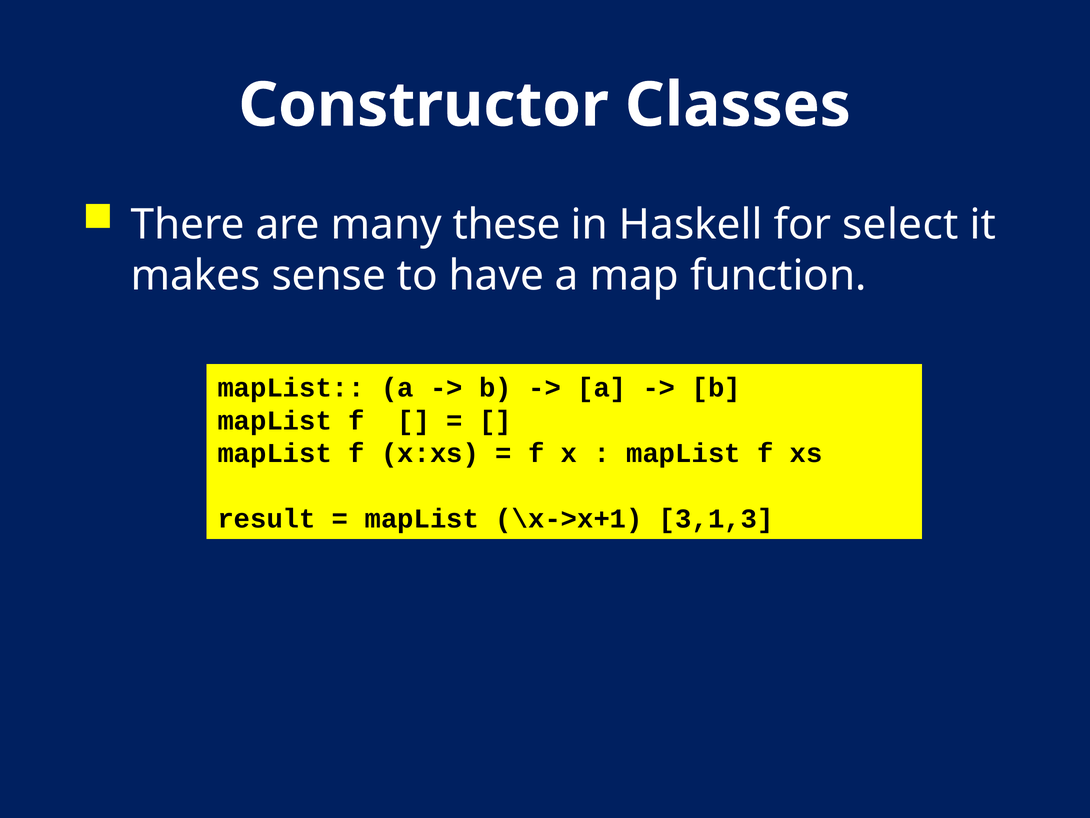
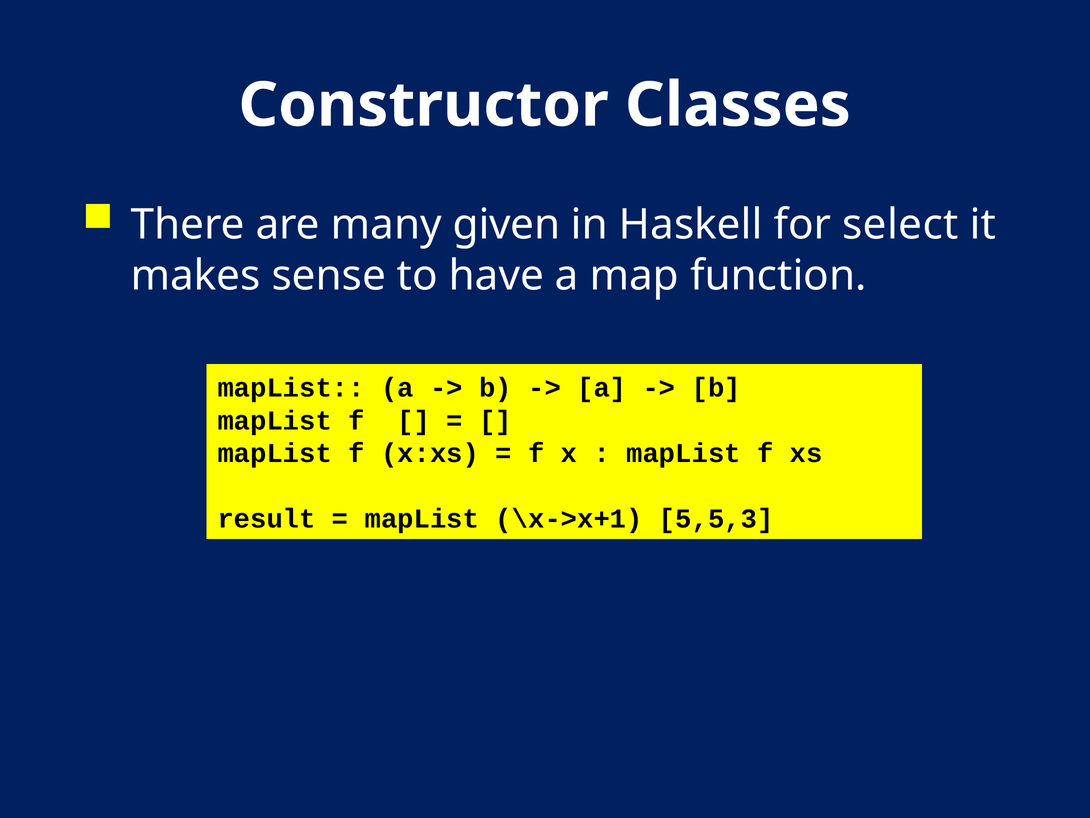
these: these -> given (507, 225)
3,1,3: 3,1,3 -> 5,5,3 (716, 518)
